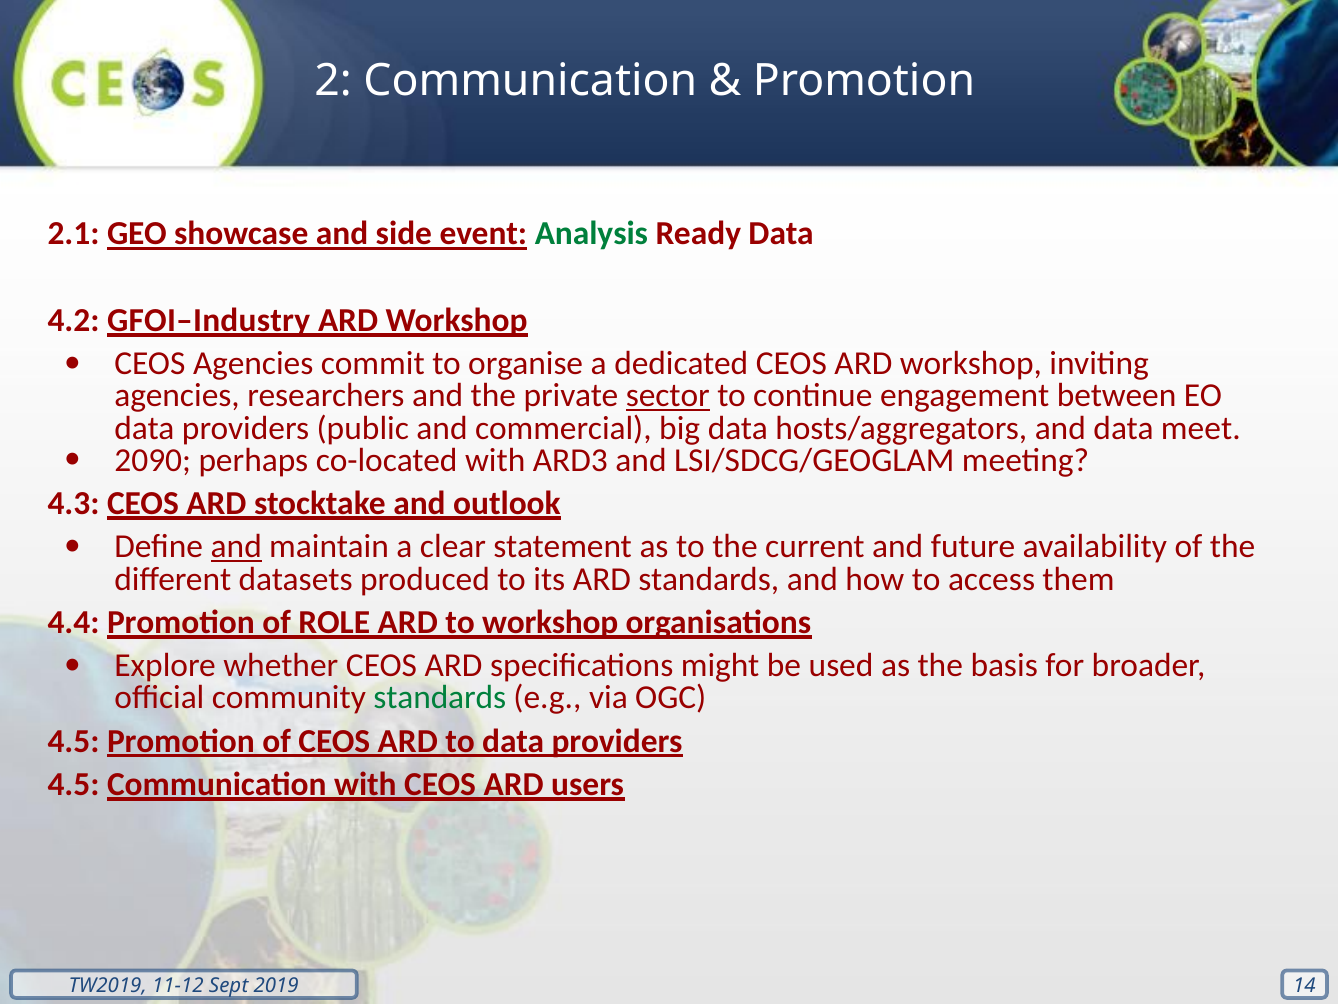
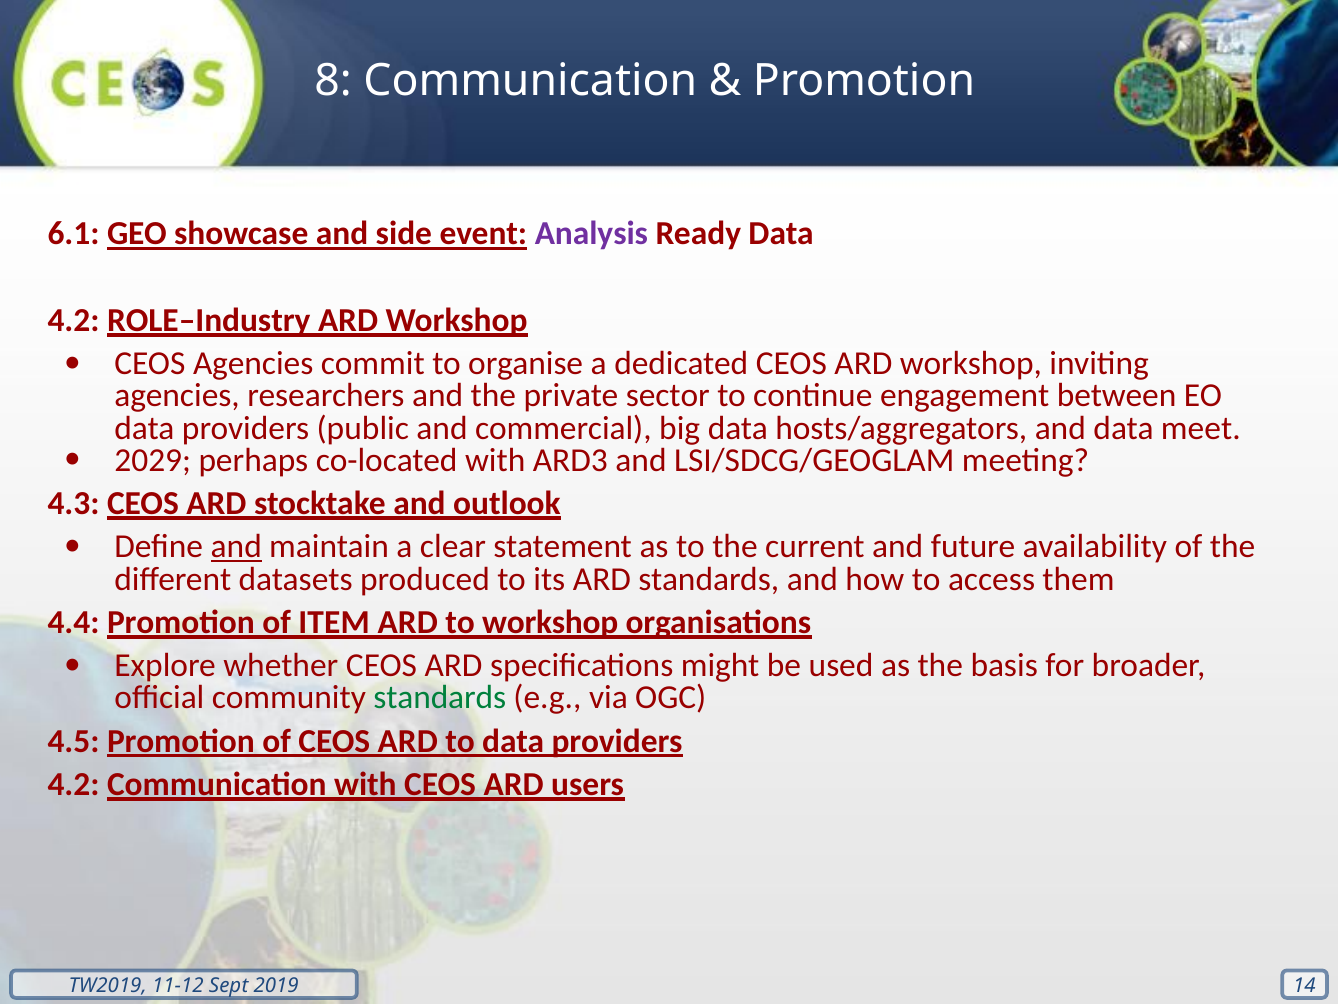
2: 2 -> 8 (333, 81)
2.1: 2.1 -> 6.1 (73, 234)
Analysis colour: green -> purple (591, 234)
GFOI–Industry: GFOI–Industry -> ROLE–Industry (209, 320)
sector underline: present -> none (668, 396)
2090: 2090 -> 2029 (153, 460)
ROLE: ROLE -> ITEM (334, 622)
4.5: 4.5 -> 4.2 (73, 784)
